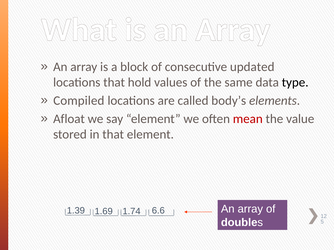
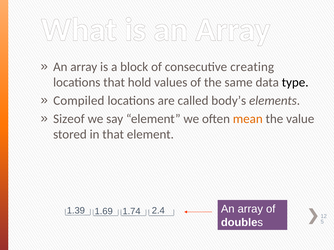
updated: updated -> creating (252, 67)
Afloat: Afloat -> Sizeof (69, 119)
mean colour: red -> orange (248, 119)
6.6: 6.6 -> 2.4 (158, 211)
